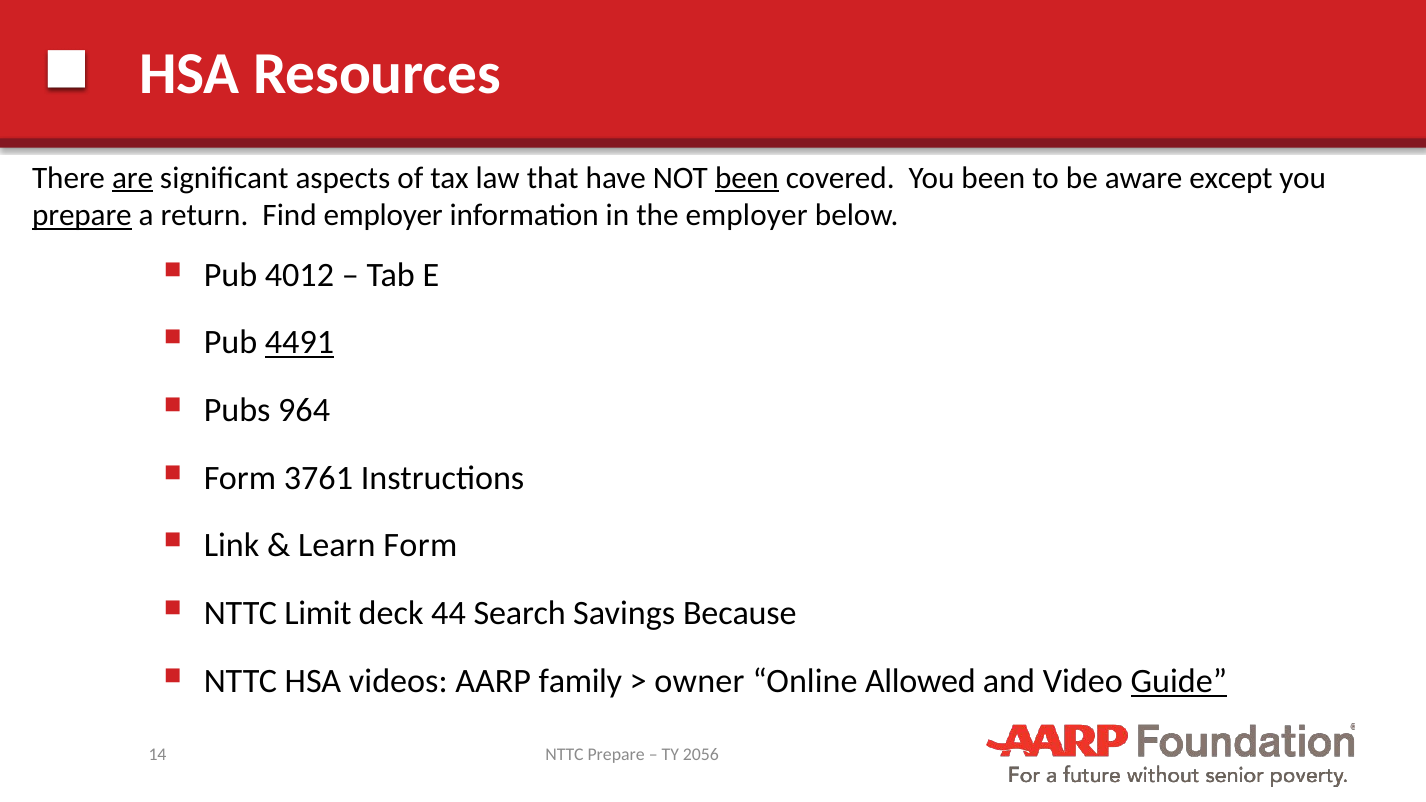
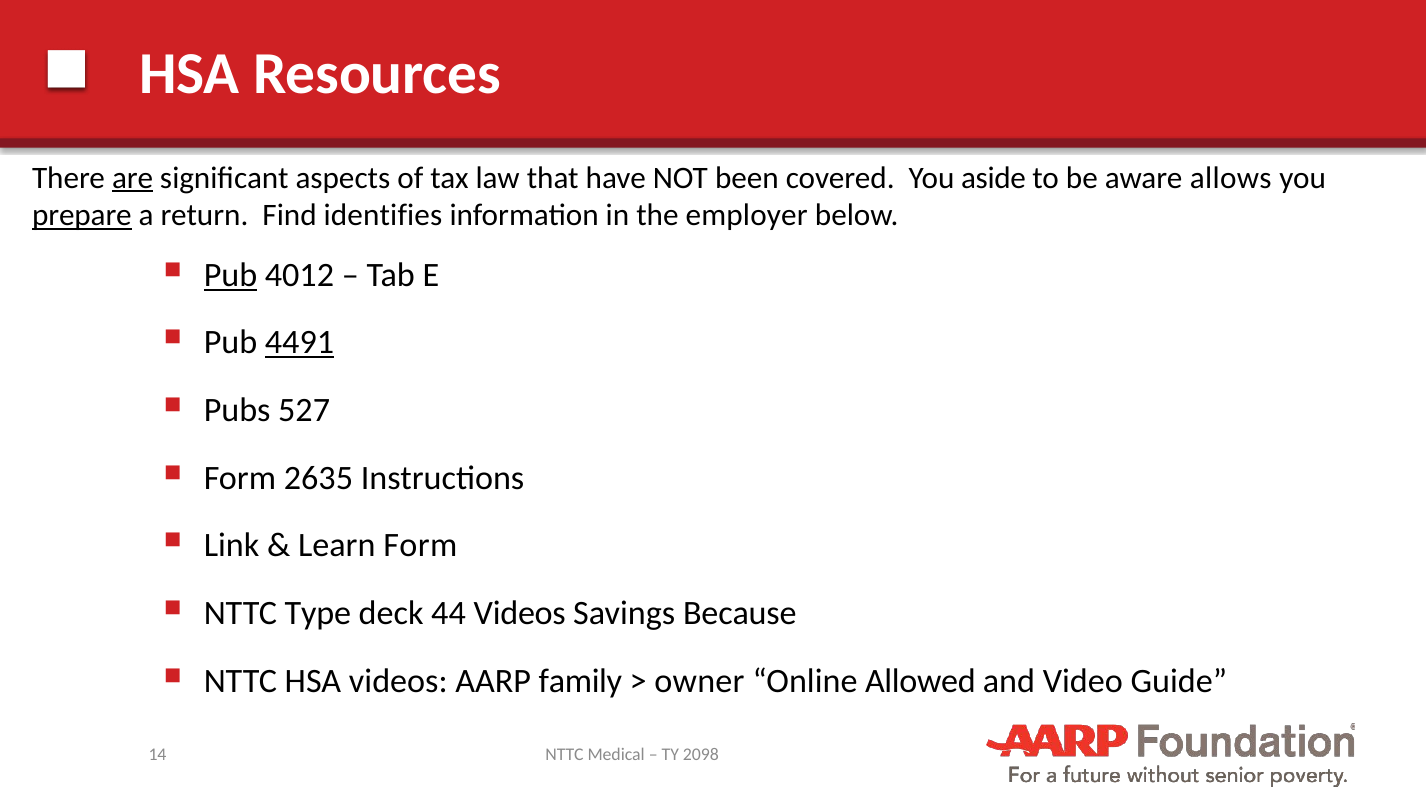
been underline: present -> none (747, 178)
You been: been -> aside (993, 178)
except: except -> allows (1231, 178)
Find employer: employer -> identifies (383, 215)
Pub underline: none -> present (231, 275)
964: 964 -> 527 (304, 410)
3761: 3761 -> 2635 (318, 478)
Limit: Limit -> Type (318, 613)
44 Search: Search -> Videos (520, 613)
Guide underline: present -> none (1179, 681)
NTTC Prepare: Prepare -> Medical (616, 755)
2056: 2056 -> 2098 (701, 755)
